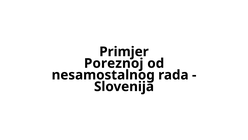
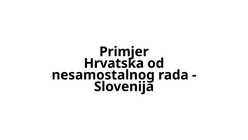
Poreznoj: Poreznoj -> Hrvatska (114, 63)
